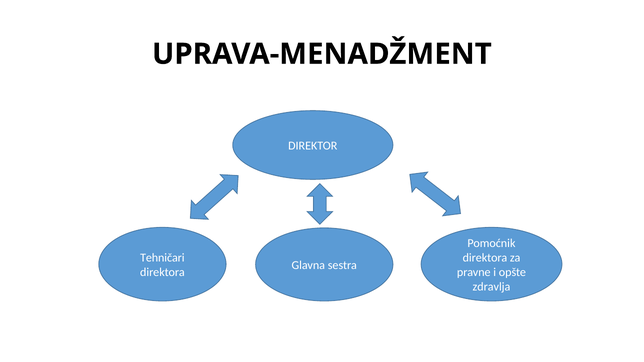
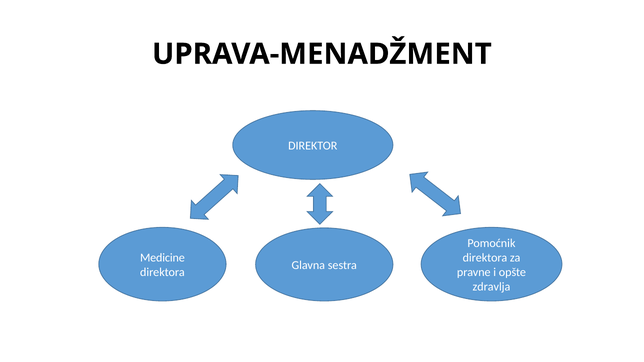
Tehničari: Tehničari -> Medicine (162, 258)
